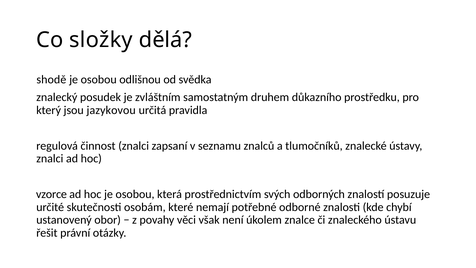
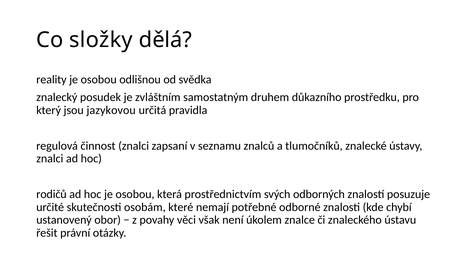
shodě: shodě -> reality (51, 79)
vzorce: vzorce -> rodičů (51, 194)
